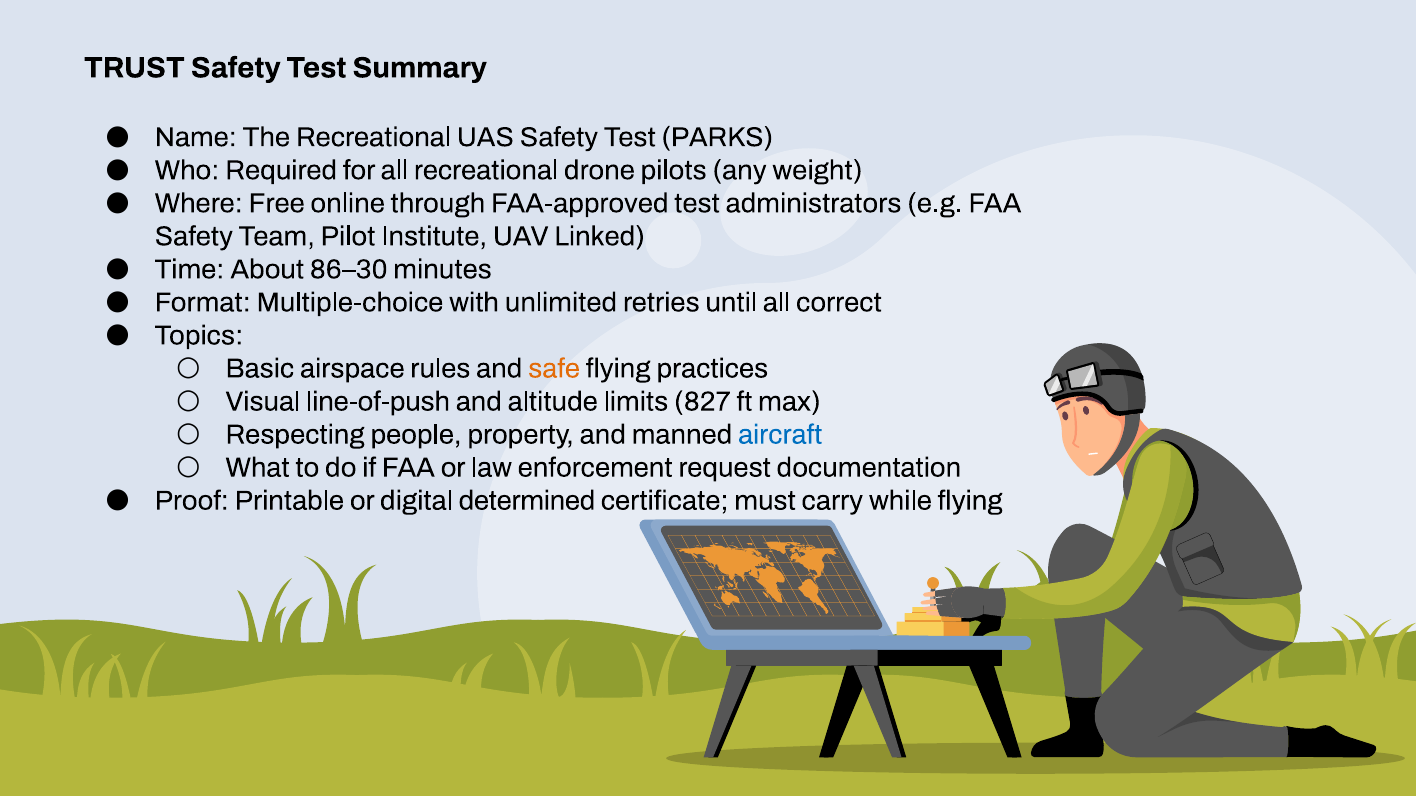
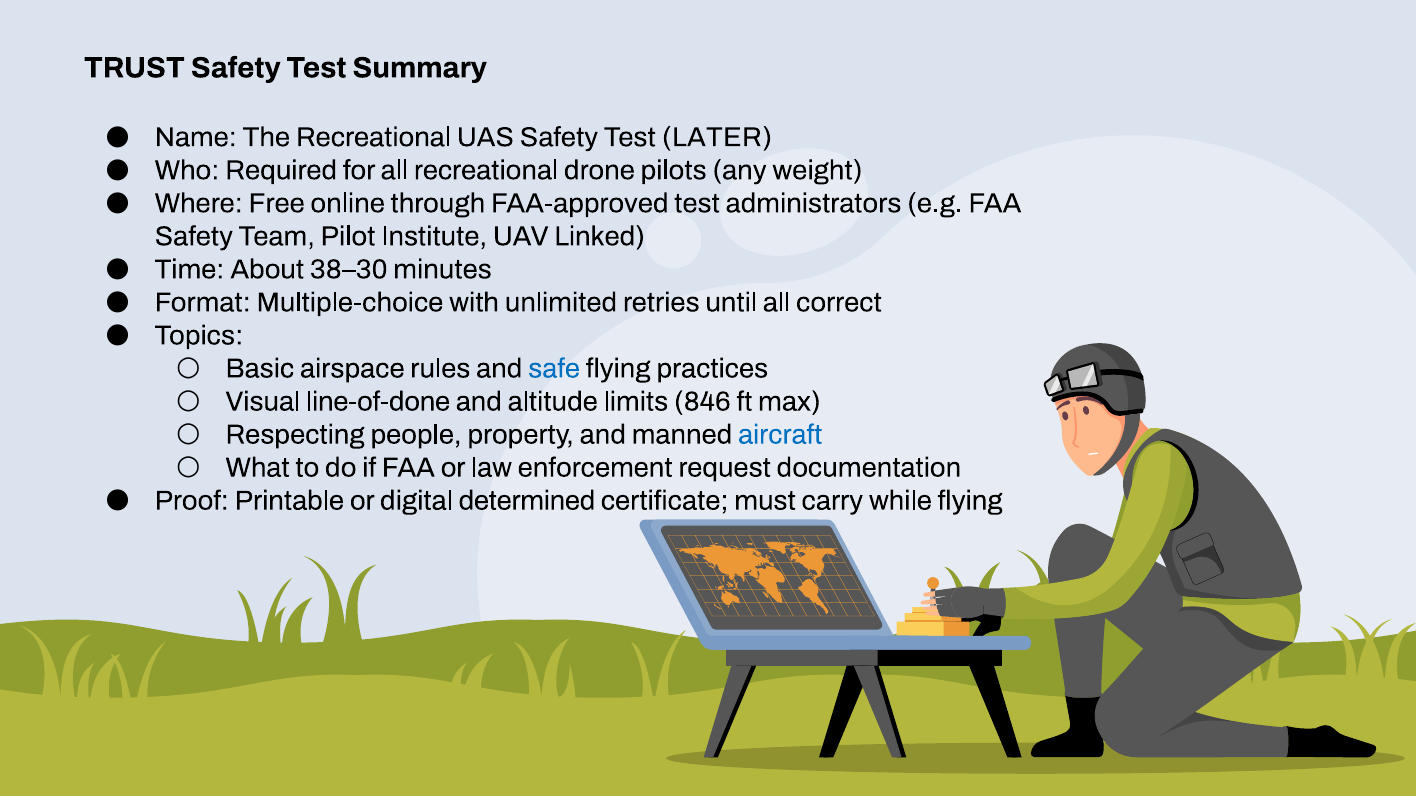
PARKS: PARKS -> LATER (717, 137)
86–30: 86–30 -> 38–30 (349, 269)
safe colour: orange -> blue (554, 369)
line-of-push: line-of-push -> line-of-done (378, 402)
827: 827 -> 846 (702, 402)
